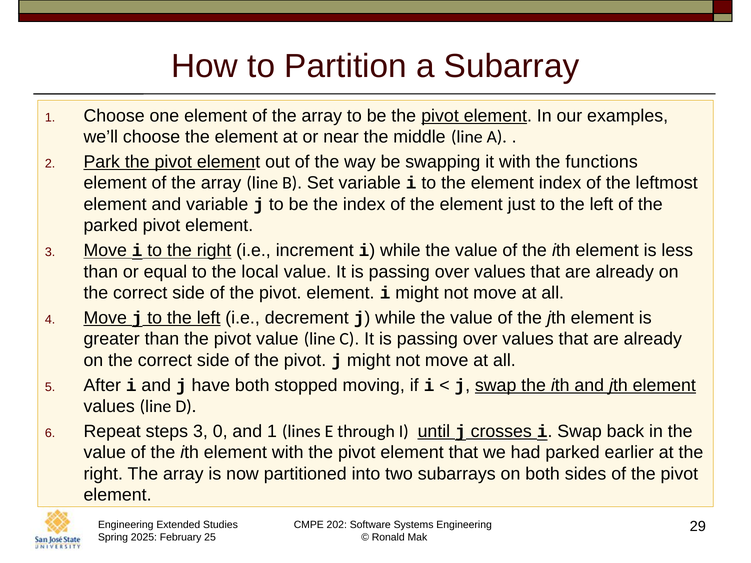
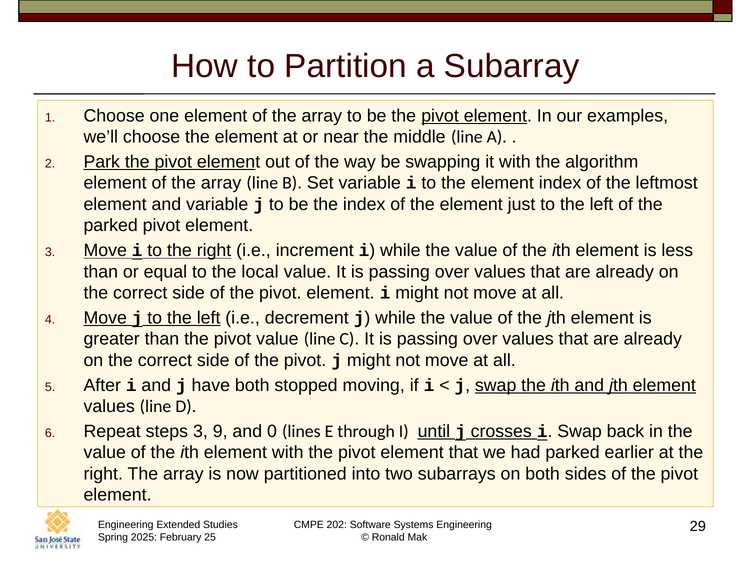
functions: functions -> algorithm (602, 162)
0: 0 -> 9 (220, 431)
and 1: 1 -> 0 (272, 431)
